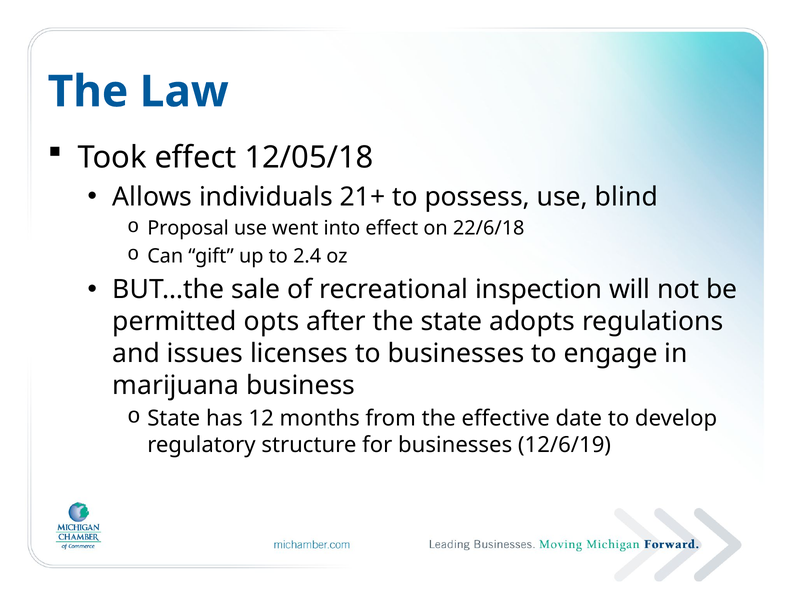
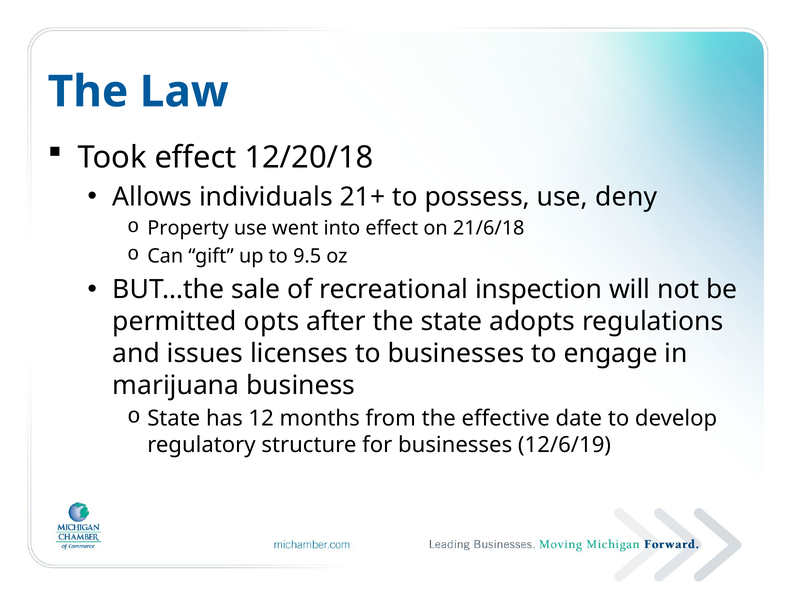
12/05/18: 12/05/18 -> 12/20/18 (309, 157)
blind: blind -> deny (626, 197)
Proposal: Proposal -> Property (188, 228)
22/6/18: 22/6/18 -> 21/6/18 (489, 228)
2.4: 2.4 -> 9.5 (307, 256)
